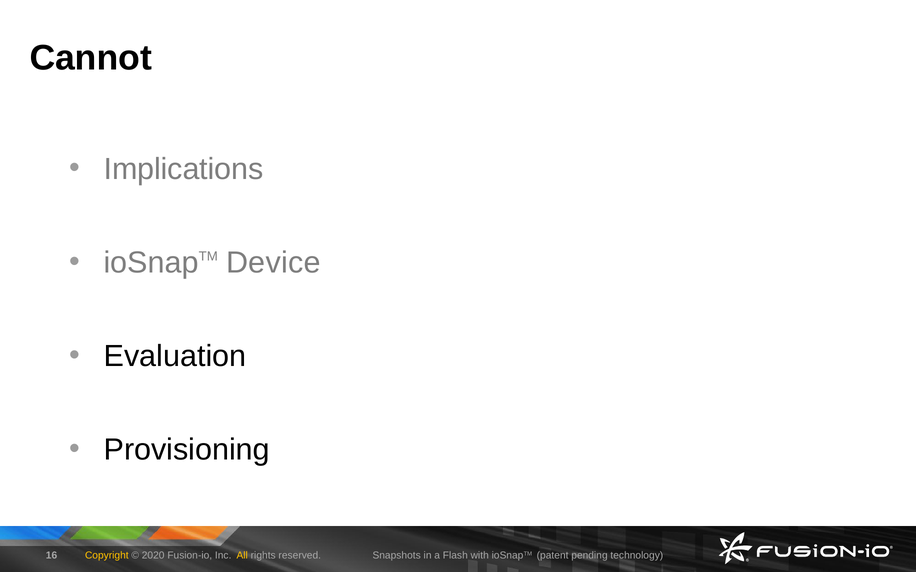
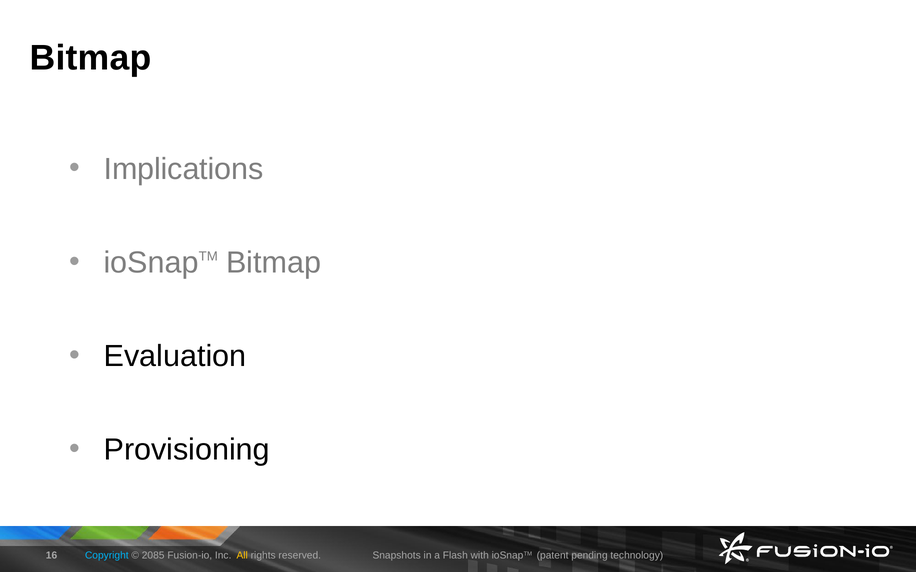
Cannot: Cannot -> Bitmap (91, 58)
ioSnapTM Device: Device -> Bitmap (274, 263)
Copyright colour: yellow -> light blue (107, 556)
2020: 2020 -> 2085 (153, 556)
